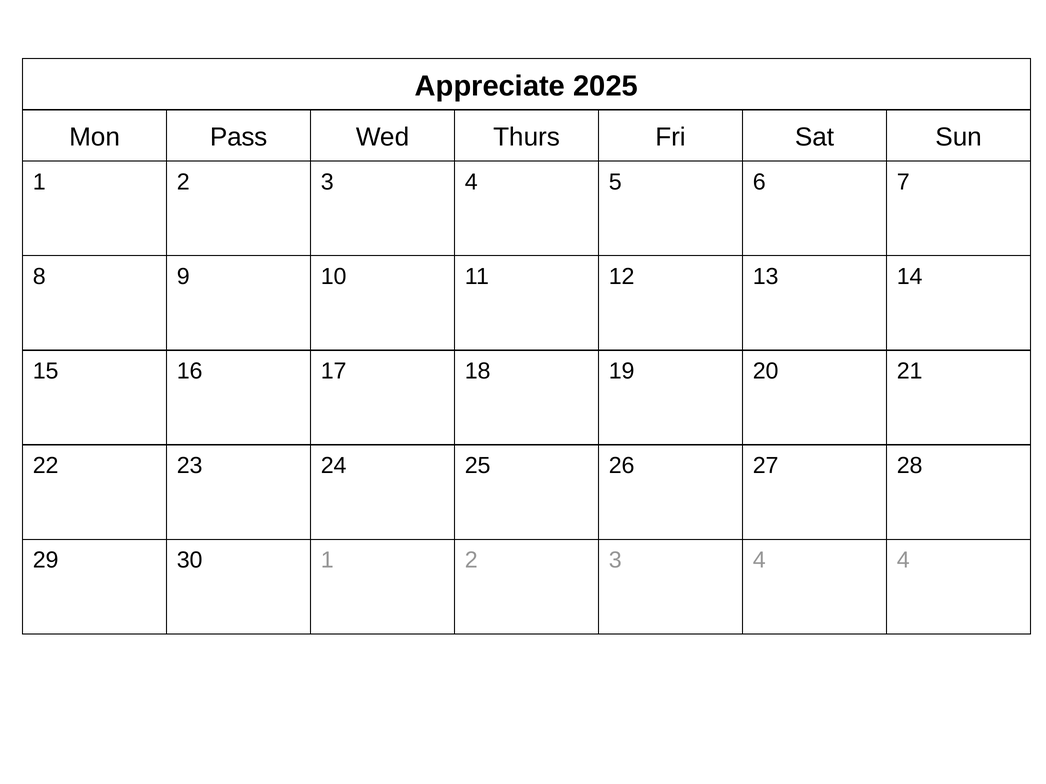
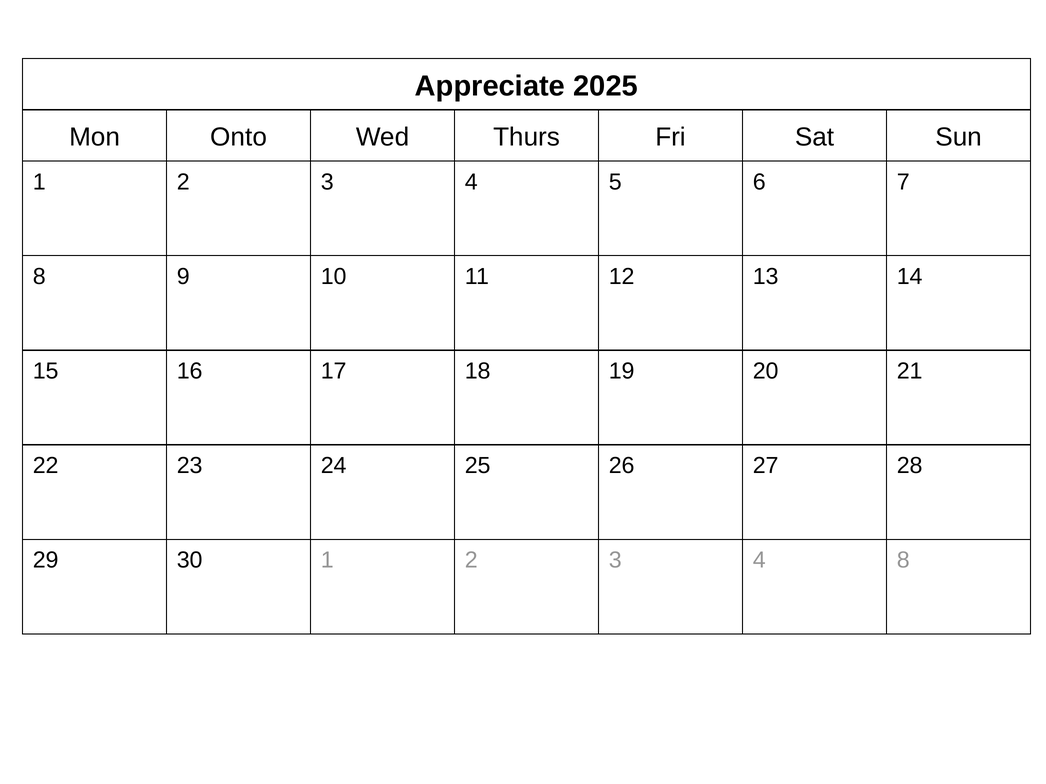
Pass: Pass -> Onto (238, 137)
1 4: 4 -> 8 (903, 560)
